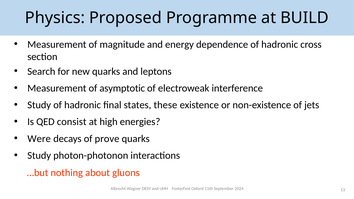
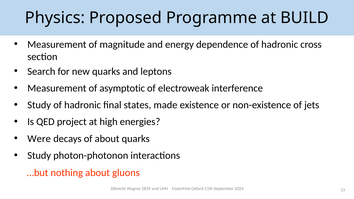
these: these -> made (165, 105)
consist: consist -> project (72, 122)
of prove: prove -> about (107, 139)
